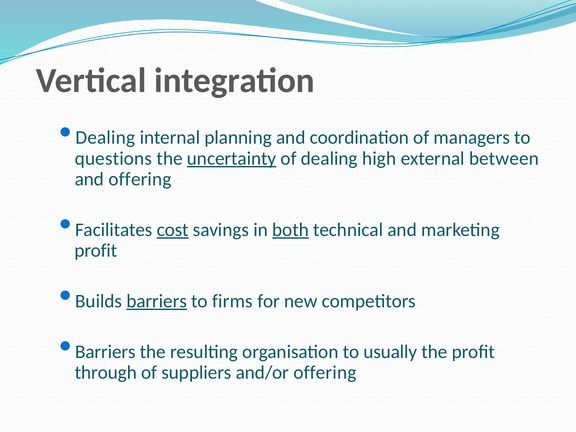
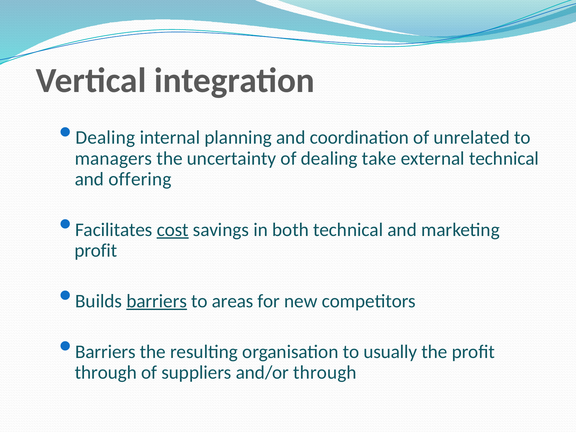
managers: managers -> unrelated (472, 138)
questions: questions -> managers (113, 158)
uncertainty underline: present -> none (232, 158)
high: high -> take (379, 158)
external between: between -> technical (504, 158)
both underline: present -> none (291, 230)
firms: firms -> areas (233, 301)
and/or offering: offering -> through (325, 373)
